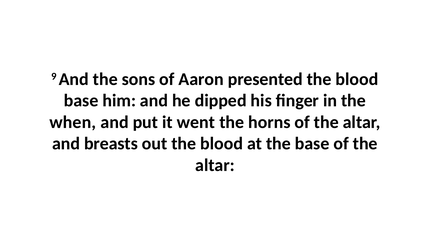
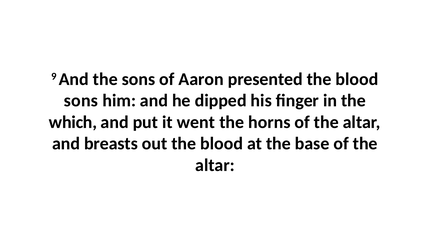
base: base -> sons (81, 101)
when: when -> which (73, 122)
